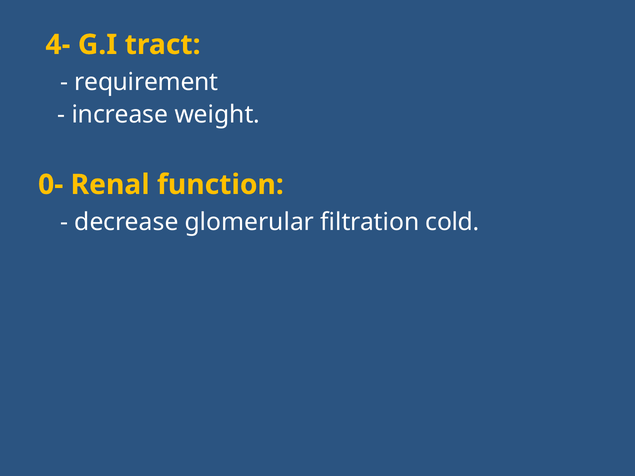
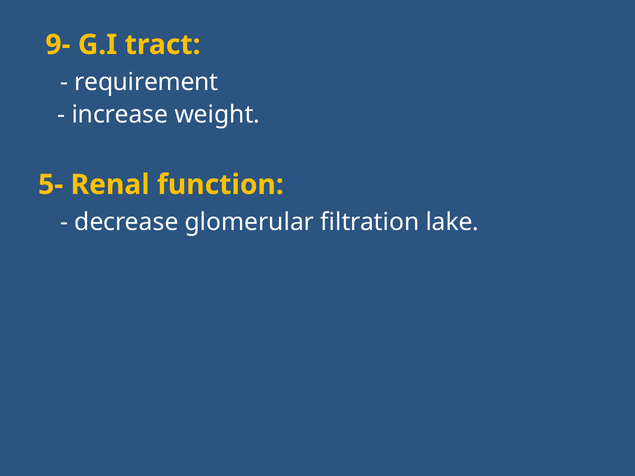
4-: 4- -> 9- (58, 45)
0-: 0- -> 5- (51, 185)
cold: cold -> lake (452, 222)
